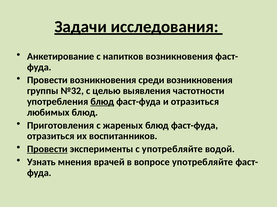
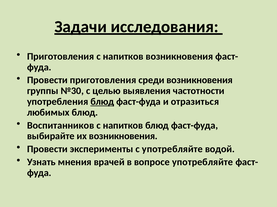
Анкетирование: Анкетирование -> Приготовления (61, 57)
Провести возникновения: возникновения -> приготовления (103, 80)
№32: №32 -> №30 (72, 91)
Приготовления: Приготовления -> Воспитанников (61, 126)
жареных: жареных -> напитков (123, 126)
отразиться: отразиться -> выбирайте (51, 137)
их воспитанников: воспитанников -> возникновения (123, 137)
Провести underline: present -> none (47, 150)
